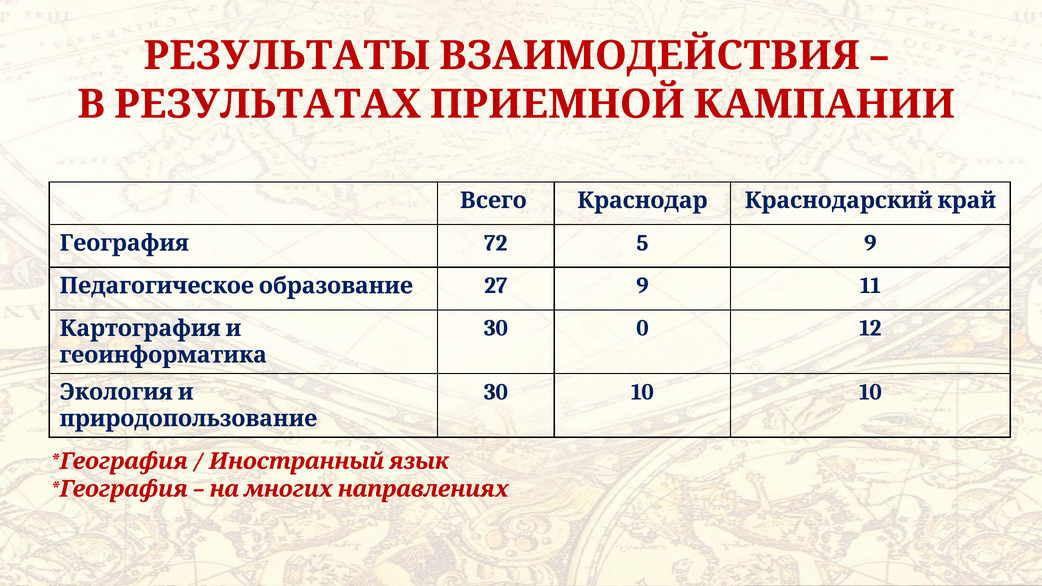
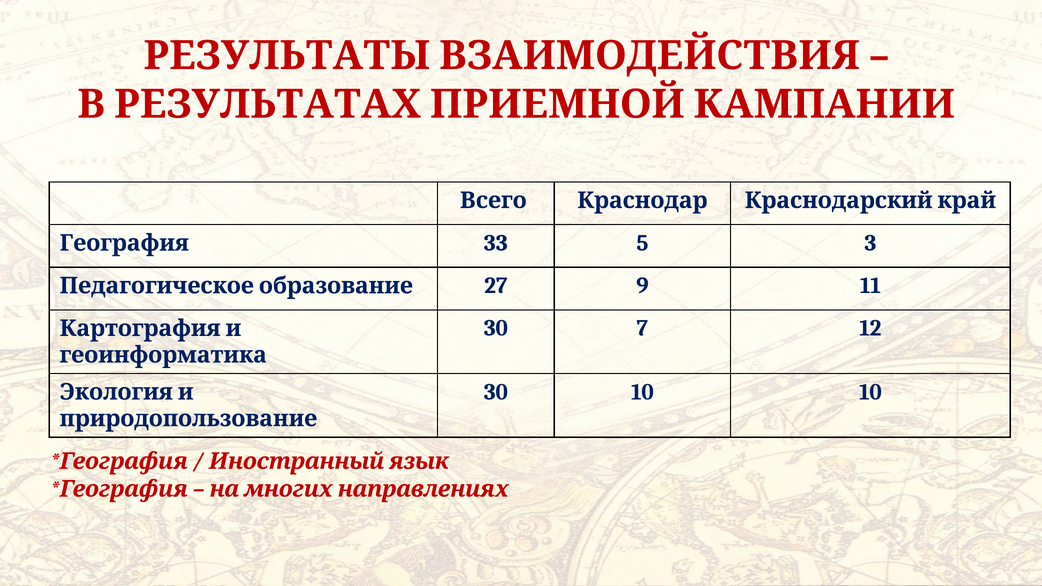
72: 72 -> 33 (496, 243)
5 9: 9 -> 3 (870, 243)
0: 0 -> 7 (642, 328)
